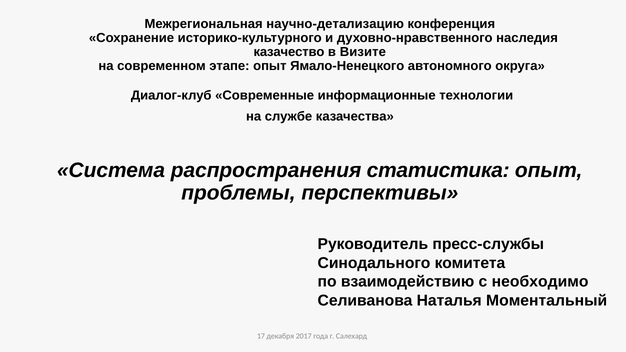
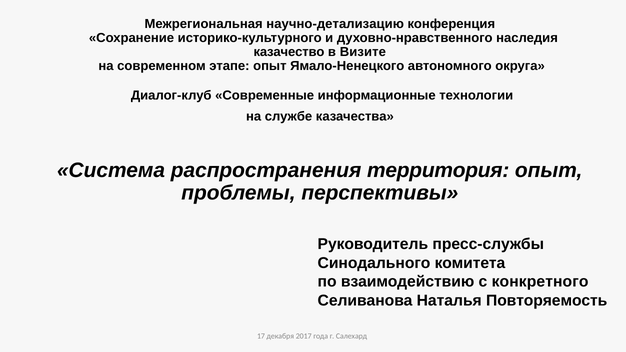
статистика: статистика -> территория (438, 171)
необходимо: необходимо -> конкретного (540, 282)
Моментальный: Моментальный -> Повторяемость (547, 301)
